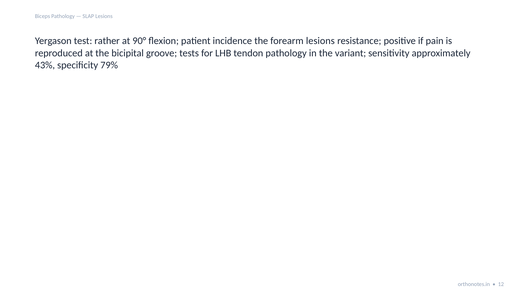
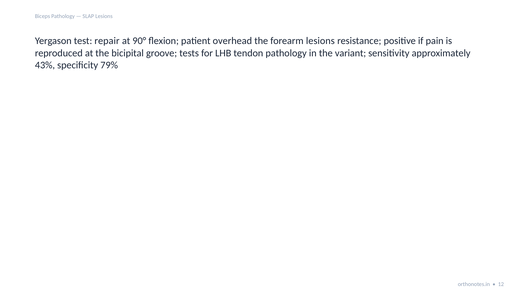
rather: rather -> repair (107, 41)
incidence: incidence -> overhead (232, 41)
